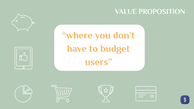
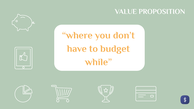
users: users -> while (98, 62)
